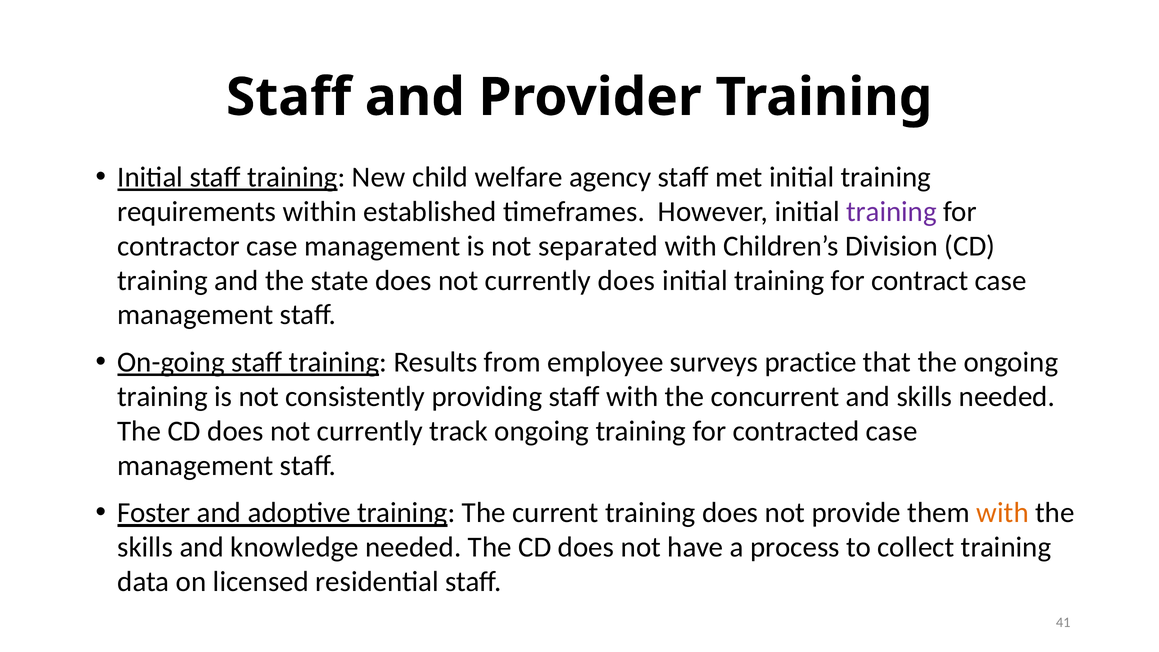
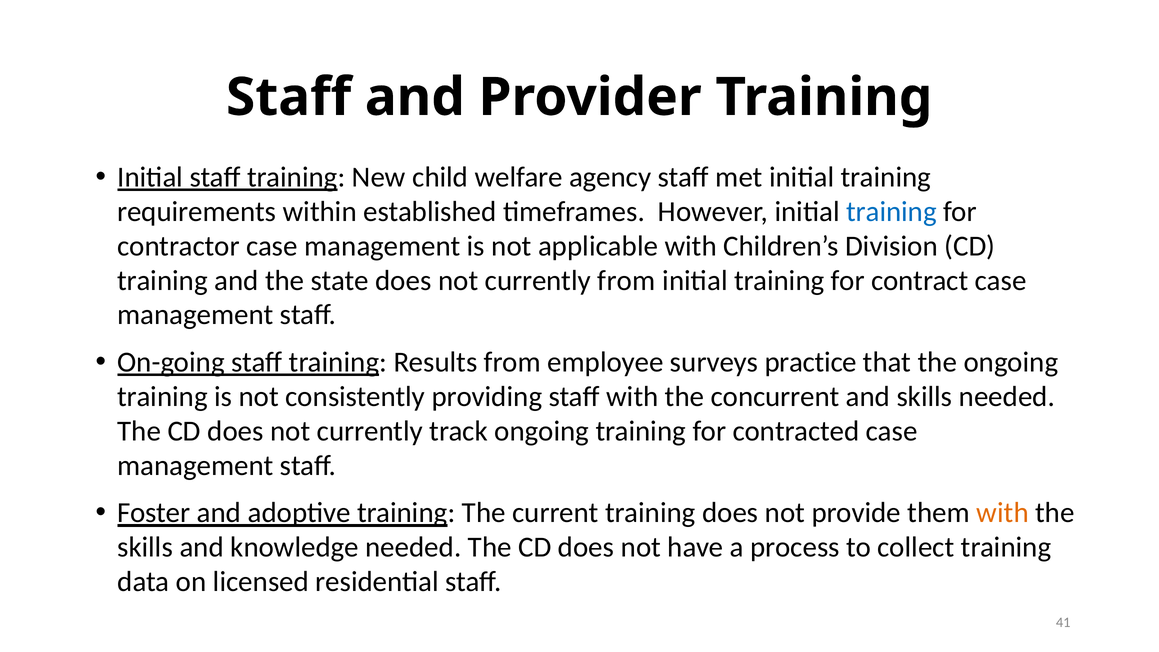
training colour: purple -> blue (891, 212)
separated: separated -> applicable (598, 246)
currently does: does -> from (627, 281)
